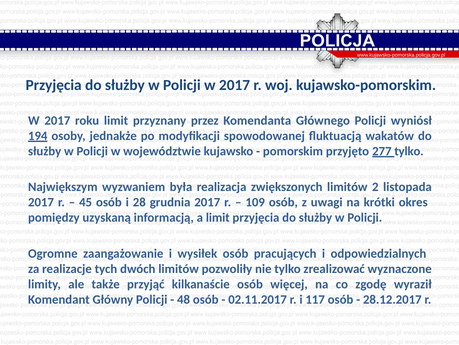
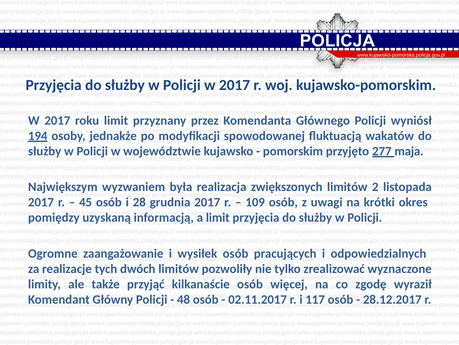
277 tylko: tylko -> maja (409, 151)
